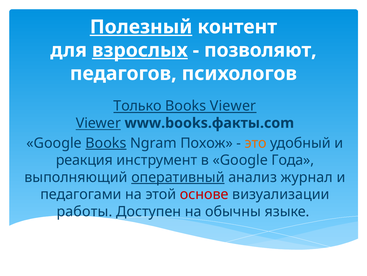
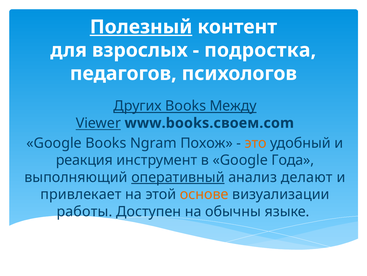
взрослых underline: present -> none (140, 50)
позволяют: позволяют -> подростка (260, 50)
Только: Только -> Других (138, 106)
Books Viewer: Viewer -> Между (233, 106)
www.books.факты.com: www.books.факты.com -> www.books.своем.com (209, 123)
Books underline: present -> none (106, 143)
журнал: журнал -> делают (307, 177)
педагогами: педагогами -> привлекает (81, 194)
основе colour: red -> orange (204, 194)
